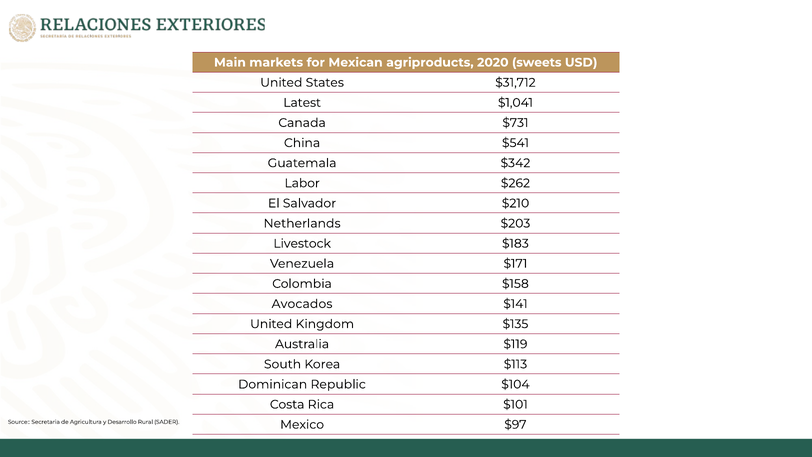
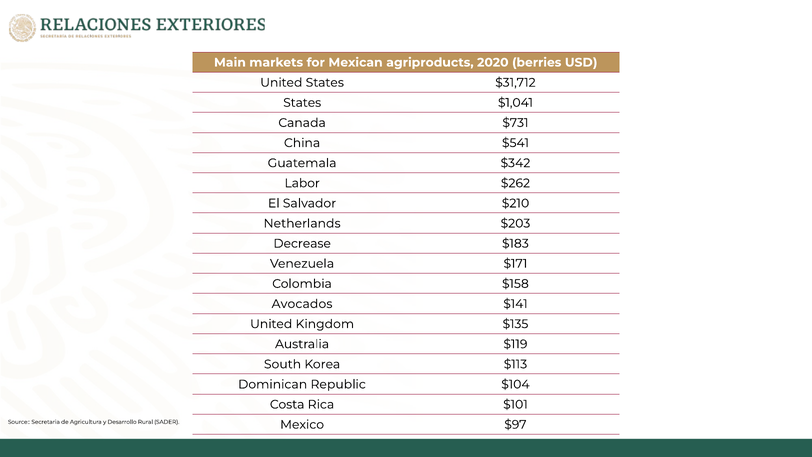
sweets: sweets -> berries (537, 62)
Latest: Latest -> States (302, 103)
Livestock: Livestock -> Decrease (302, 243)
